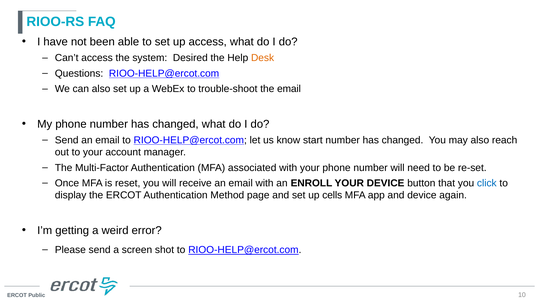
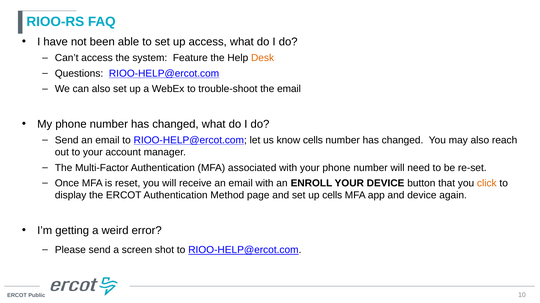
Desired: Desired -> Feature (190, 58)
know start: start -> cells (313, 140)
click colour: blue -> orange (487, 184)
